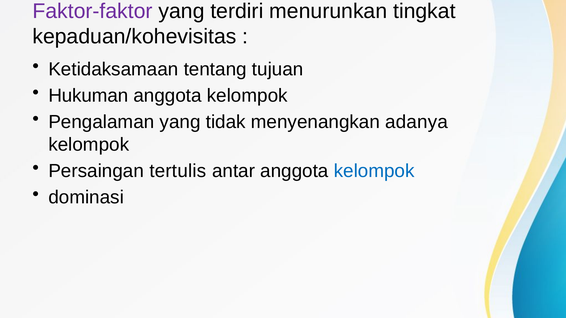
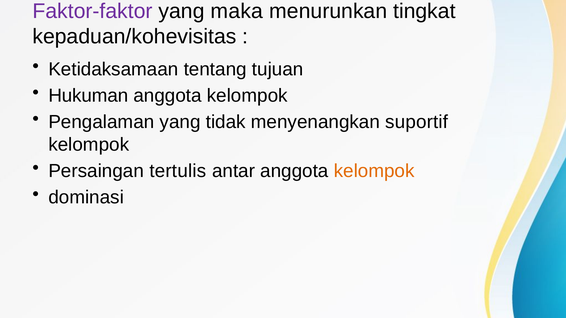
terdiri: terdiri -> maka (237, 11)
adanya: adanya -> suportif (417, 122)
kelompok colour: blue -> orange (374, 171)
